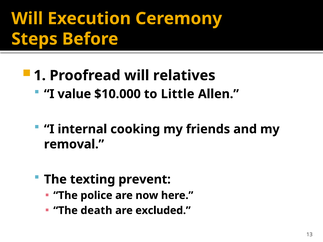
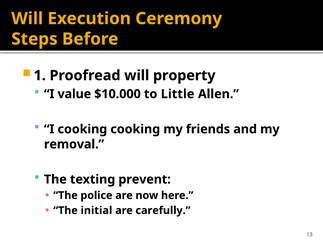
relatives: relatives -> property (184, 76)
I internal: internal -> cooking (82, 129)
death: death -> initial (96, 211)
excluded: excluded -> carefully (163, 211)
